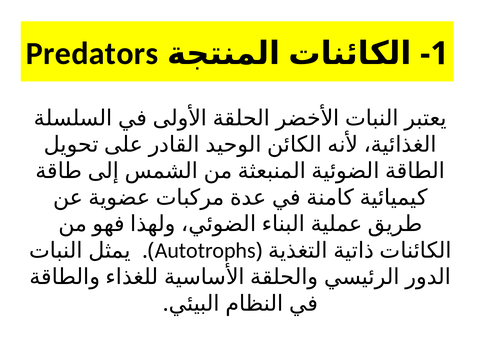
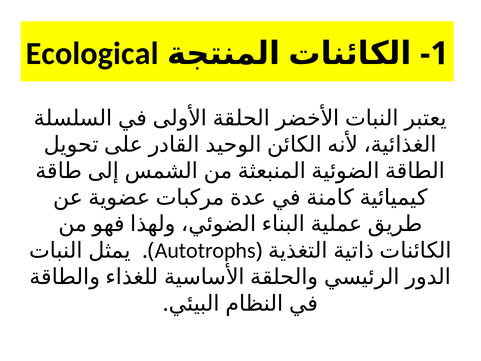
Predators: Predators -> Ecological (92, 54)
